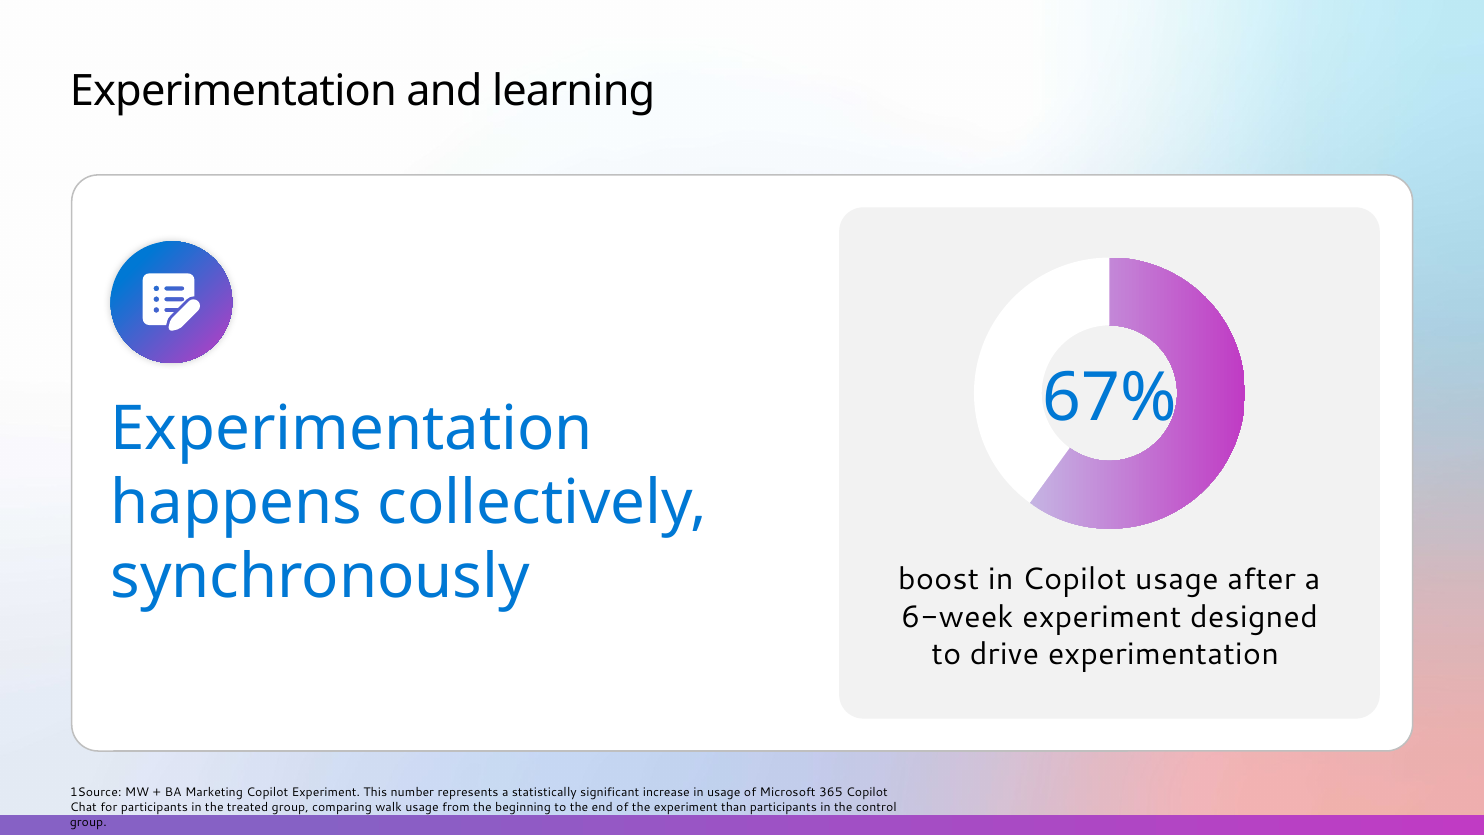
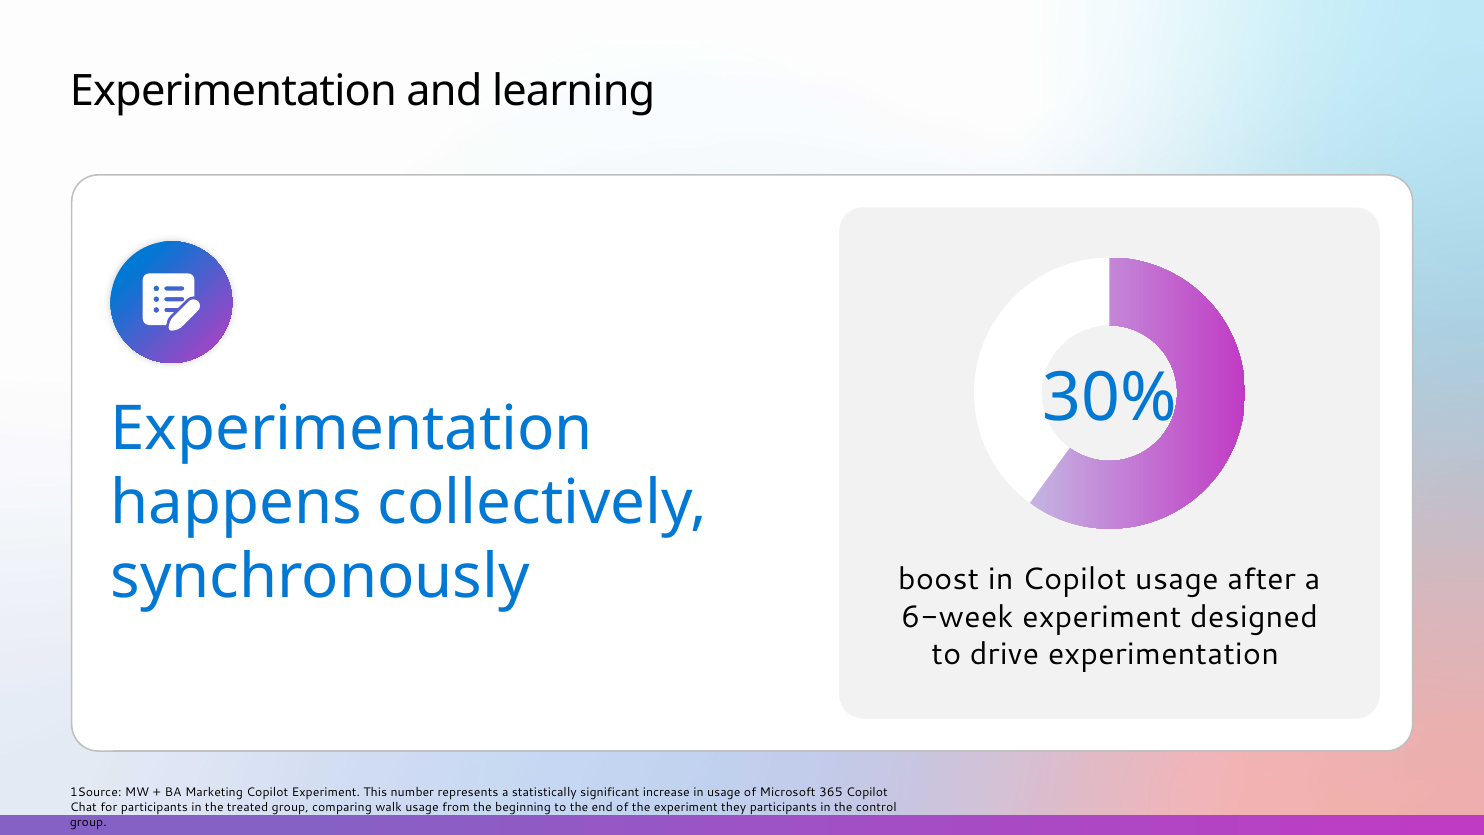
67%: 67% -> 30% (1109, 398)
than: than -> they (734, 807)
